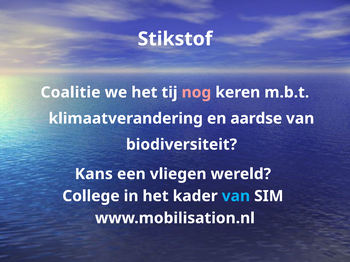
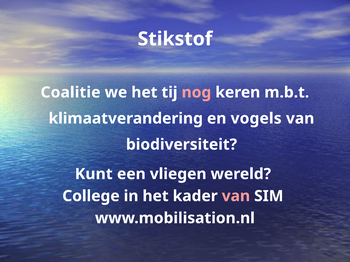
aardse: aardse -> vogels (256, 119)
Kans: Kans -> Kunt (94, 174)
van colour: light blue -> pink (236, 196)
